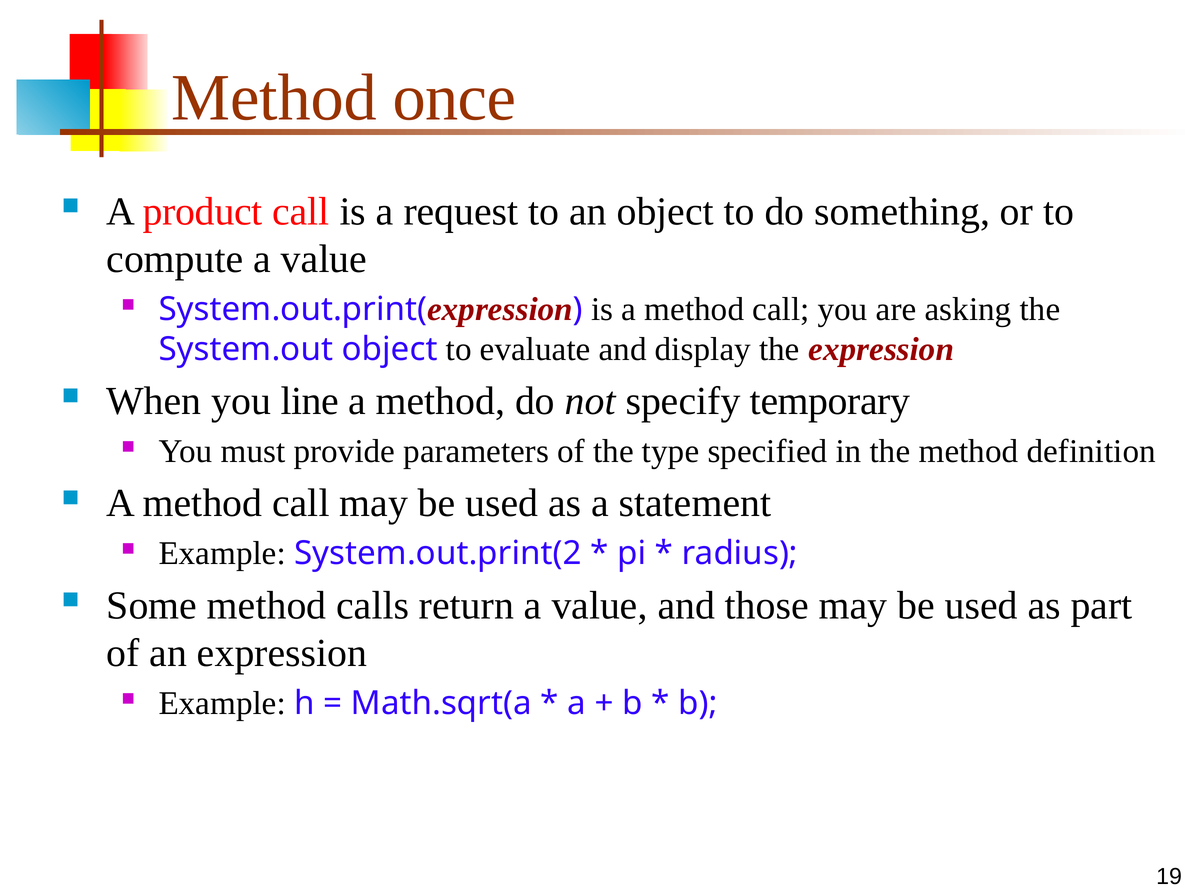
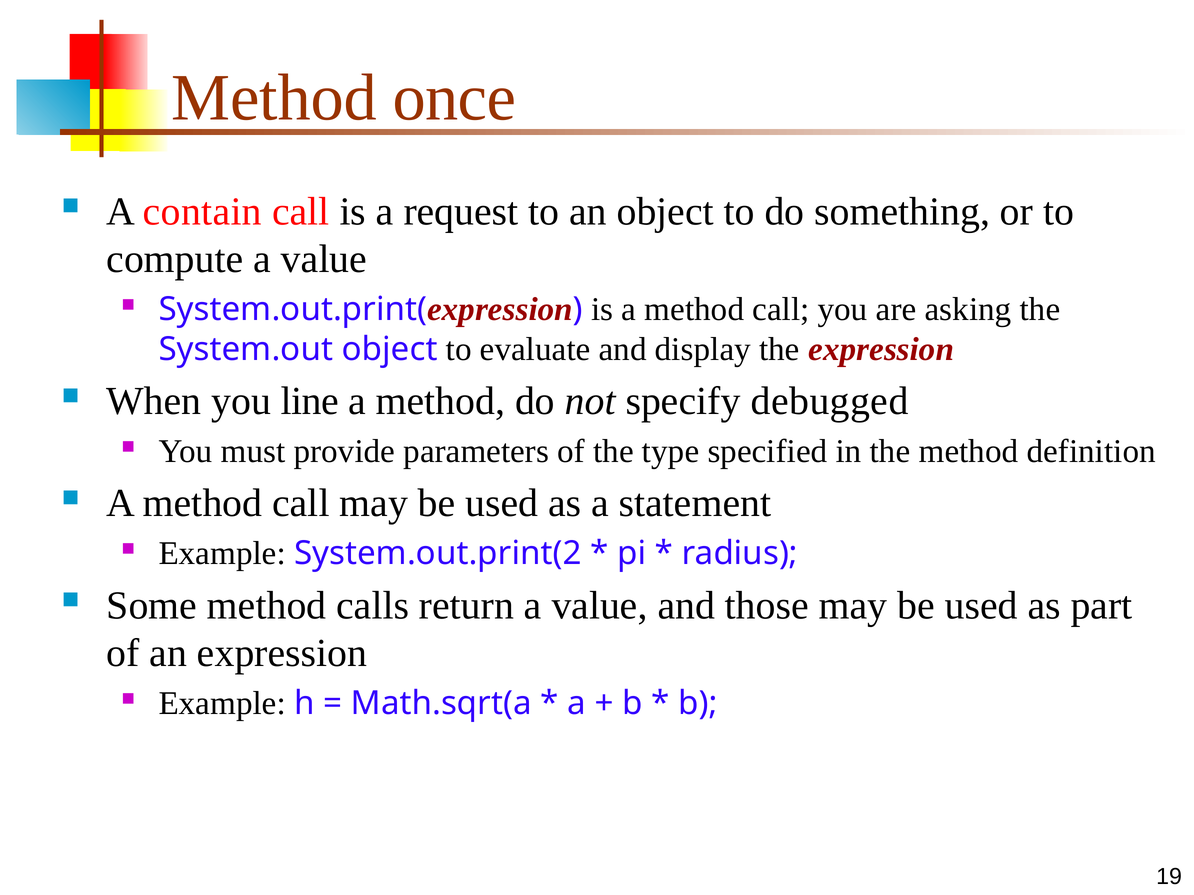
product: product -> contain (202, 212)
temporary: temporary -> debugged (830, 401)
